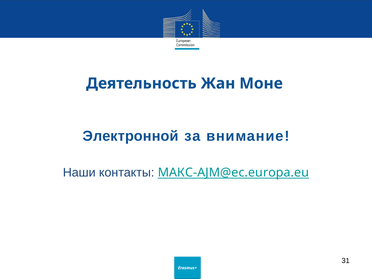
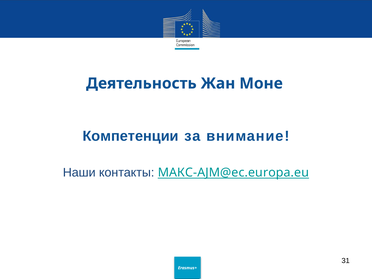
Электронной: Электронной -> Компетенции (131, 136)
